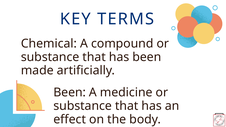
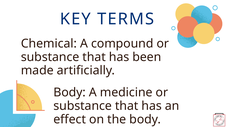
Been: Been -> Body (70, 92)
